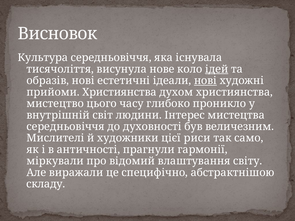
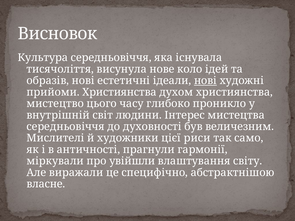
ідей underline: present -> none (217, 69)
відомий: відомий -> увійшли (132, 161)
складу: складу -> власне (46, 184)
